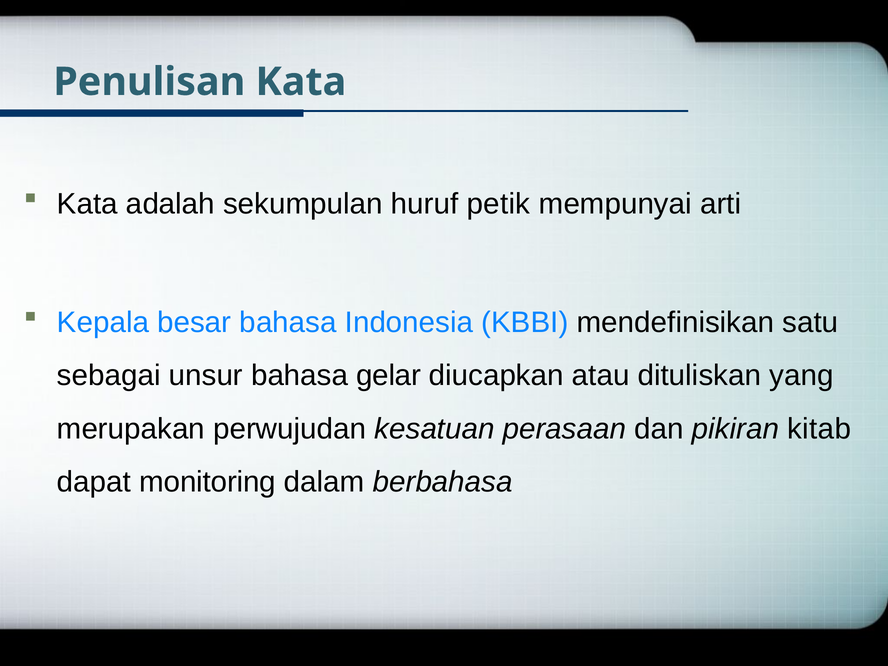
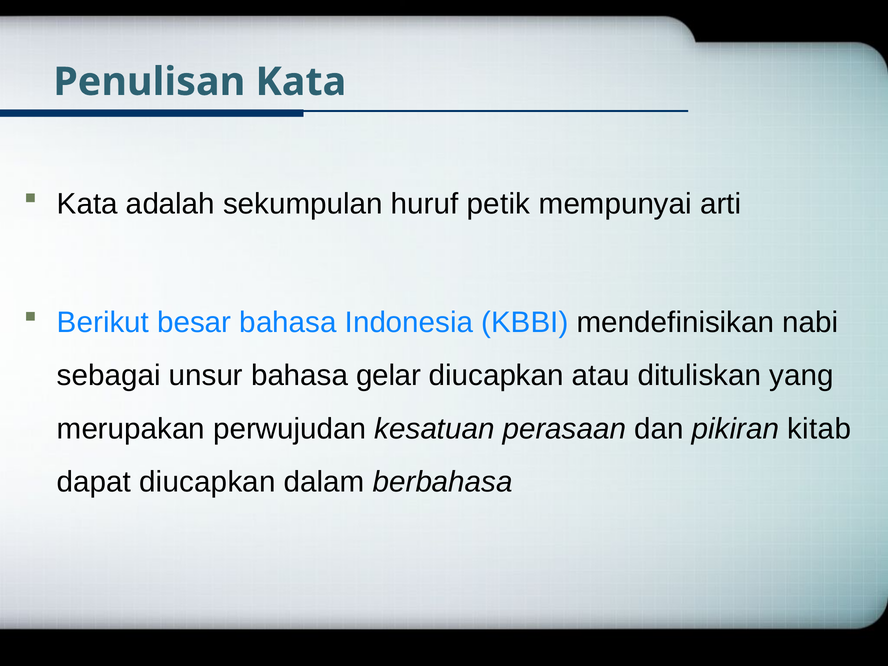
Kepala: Kepala -> Berikut (103, 322)
satu: satu -> nabi (810, 322)
dapat monitoring: monitoring -> diucapkan (207, 482)
